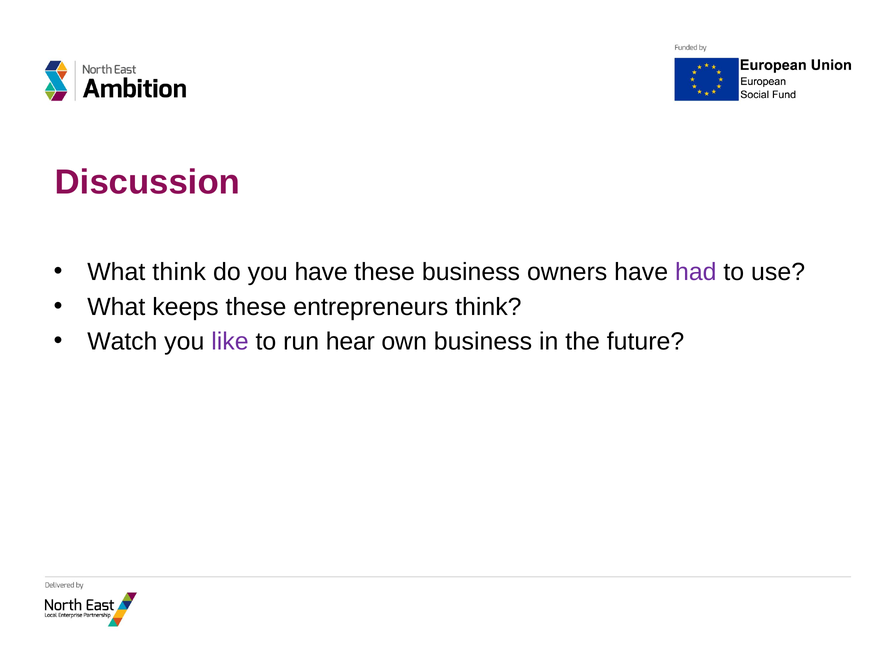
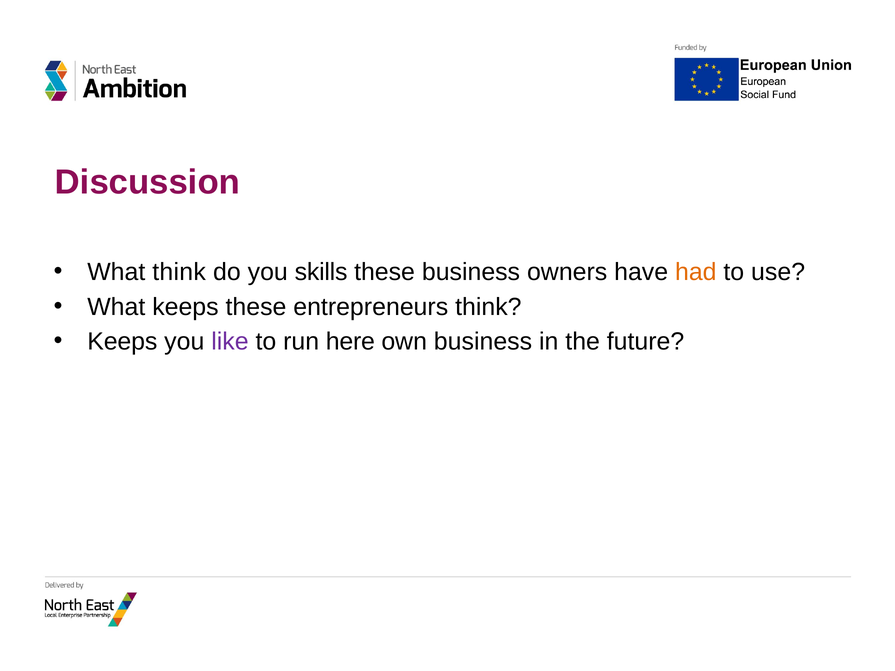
you have: have -> skills (321, 272)
had colour: purple -> orange (696, 272)
Watch: Watch -> Keeps (122, 342)
hear: hear -> here (350, 342)
